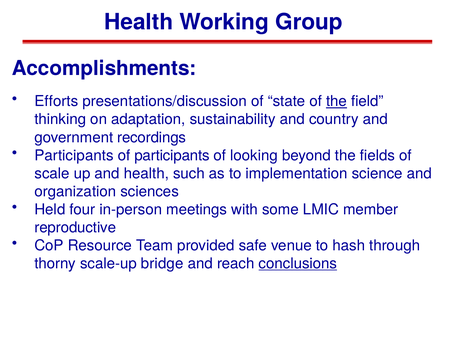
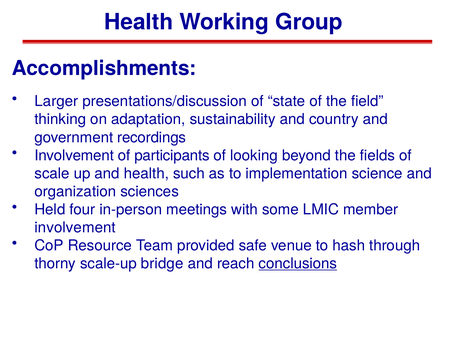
Efforts: Efforts -> Larger (56, 101)
the underline: present -> none (336, 101)
Participants: Participants -> Involvement (74, 156)
reproductive: reproductive -> involvement (75, 228)
